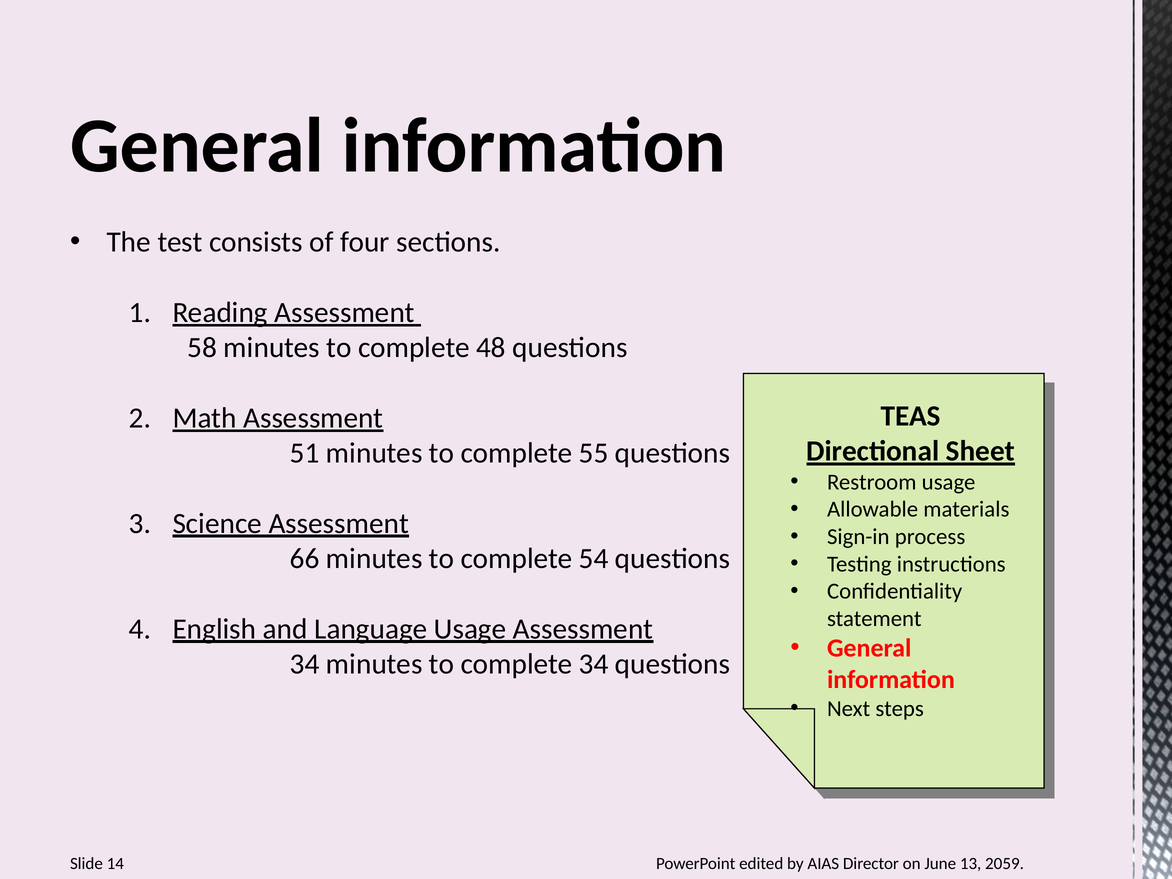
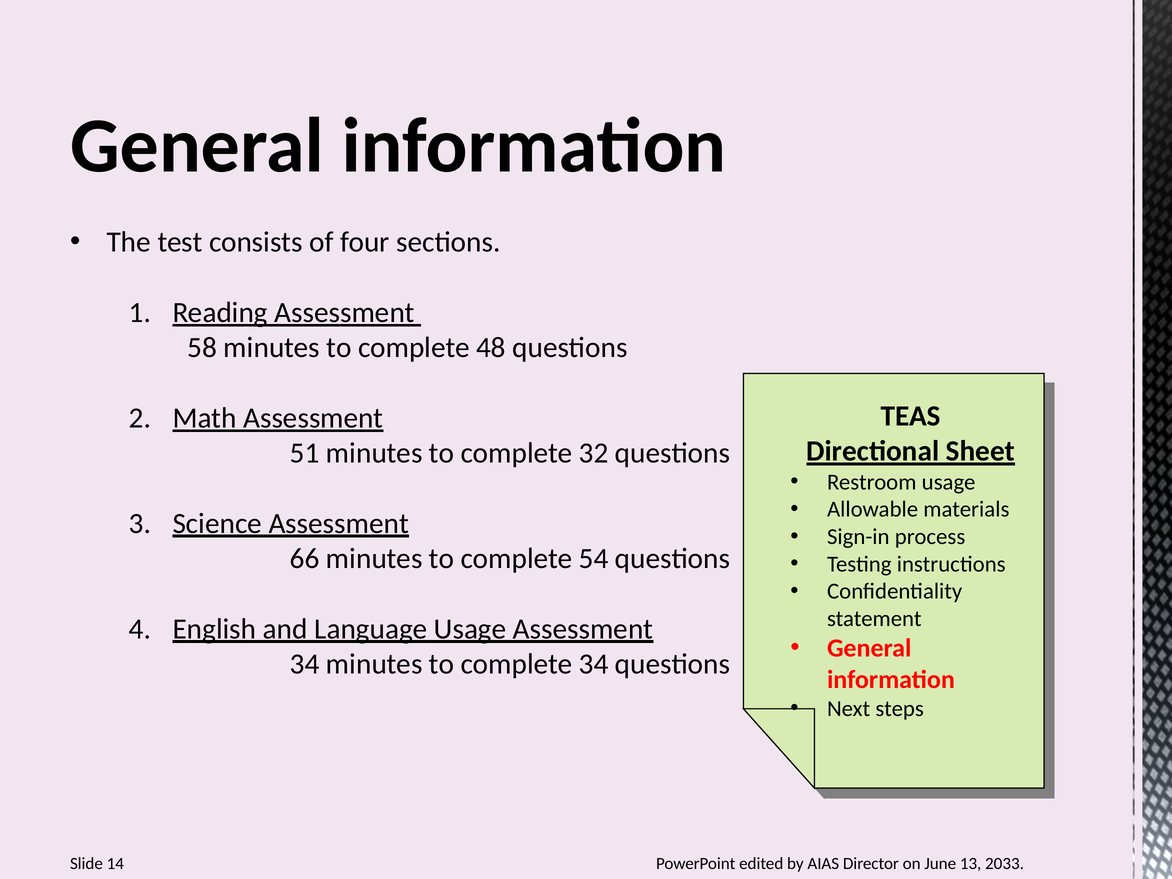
55: 55 -> 32 (594, 453)
2059: 2059 -> 2033 (1005, 864)
